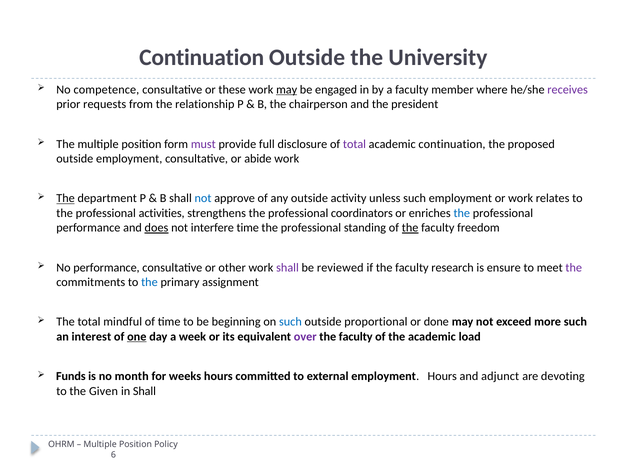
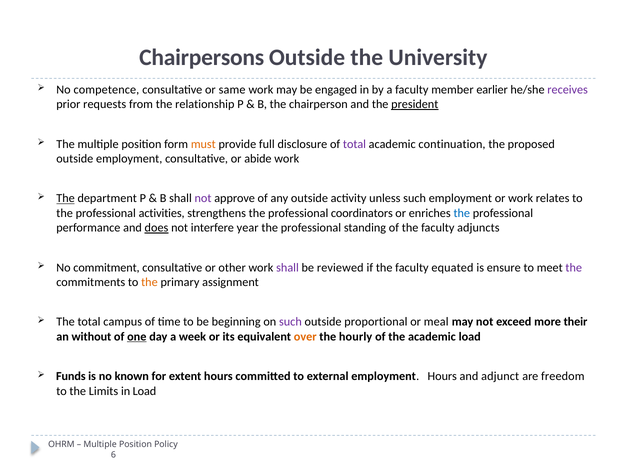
Continuation: Continuation -> Chairpersons (202, 58)
these: these -> same (232, 90)
may underline: present -> none (287, 90)
where: where -> earlier (492, 90)
president underline: none -> present (415, 104)
must colour: purple -> orange (203, 144)
not colour: blue -> purple (203, 199)
interfere time: time -> year (248, 228)
the underline: present -> none (410, 228)
freedom: freedom -> adjuncts (478, 228)
No performance: performance -> commitment (107, 268)
research: research -> equated (452, 268)
the colour: blue -> orange (149, 282)
mindful: mindful -> campus (123, 322)
such colour: blue -> purple (290, 322)
done: done -> meal (436, 322)
more such: such -> their (576, 322)
interest: interest -> without (91, 337)
over colour: purple -> orange (305, 337)
faculty: faculty -> hourly (356, 337)
month: month -> known (132, 377)
weeks: weeks -> extent (185, 377)
devoting: devoting -> freedom (563, 377)
Given: Given -> Limits (104, 391)
in Shall: Shall -> Load (144, 391)
